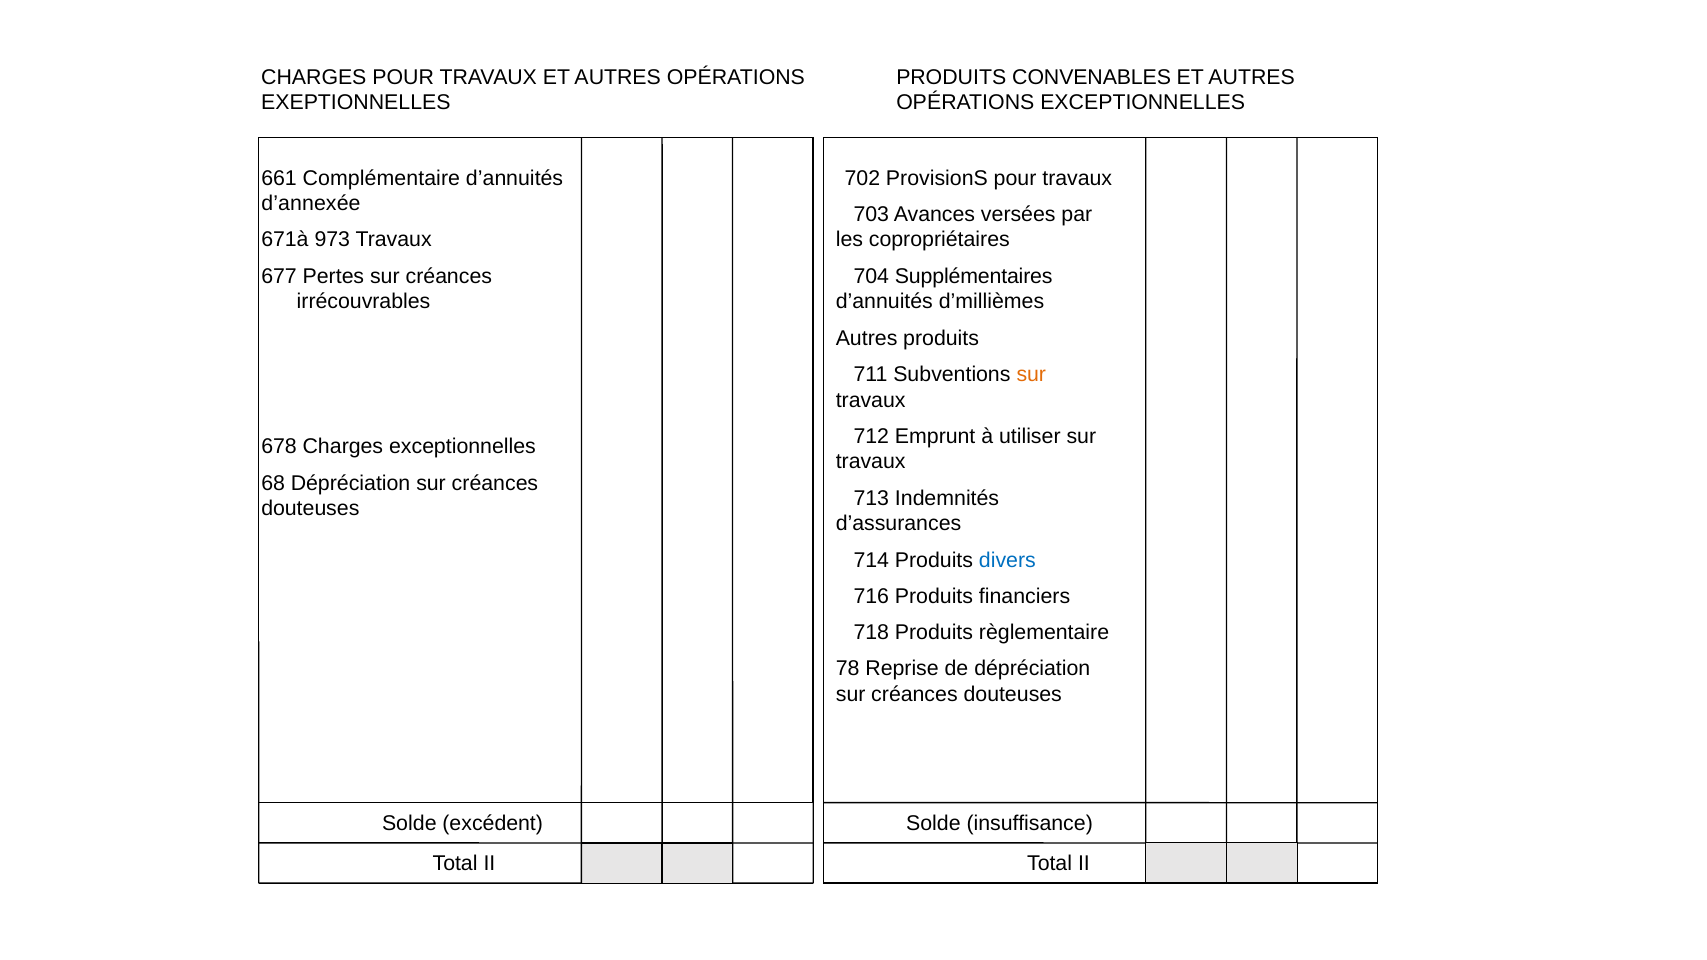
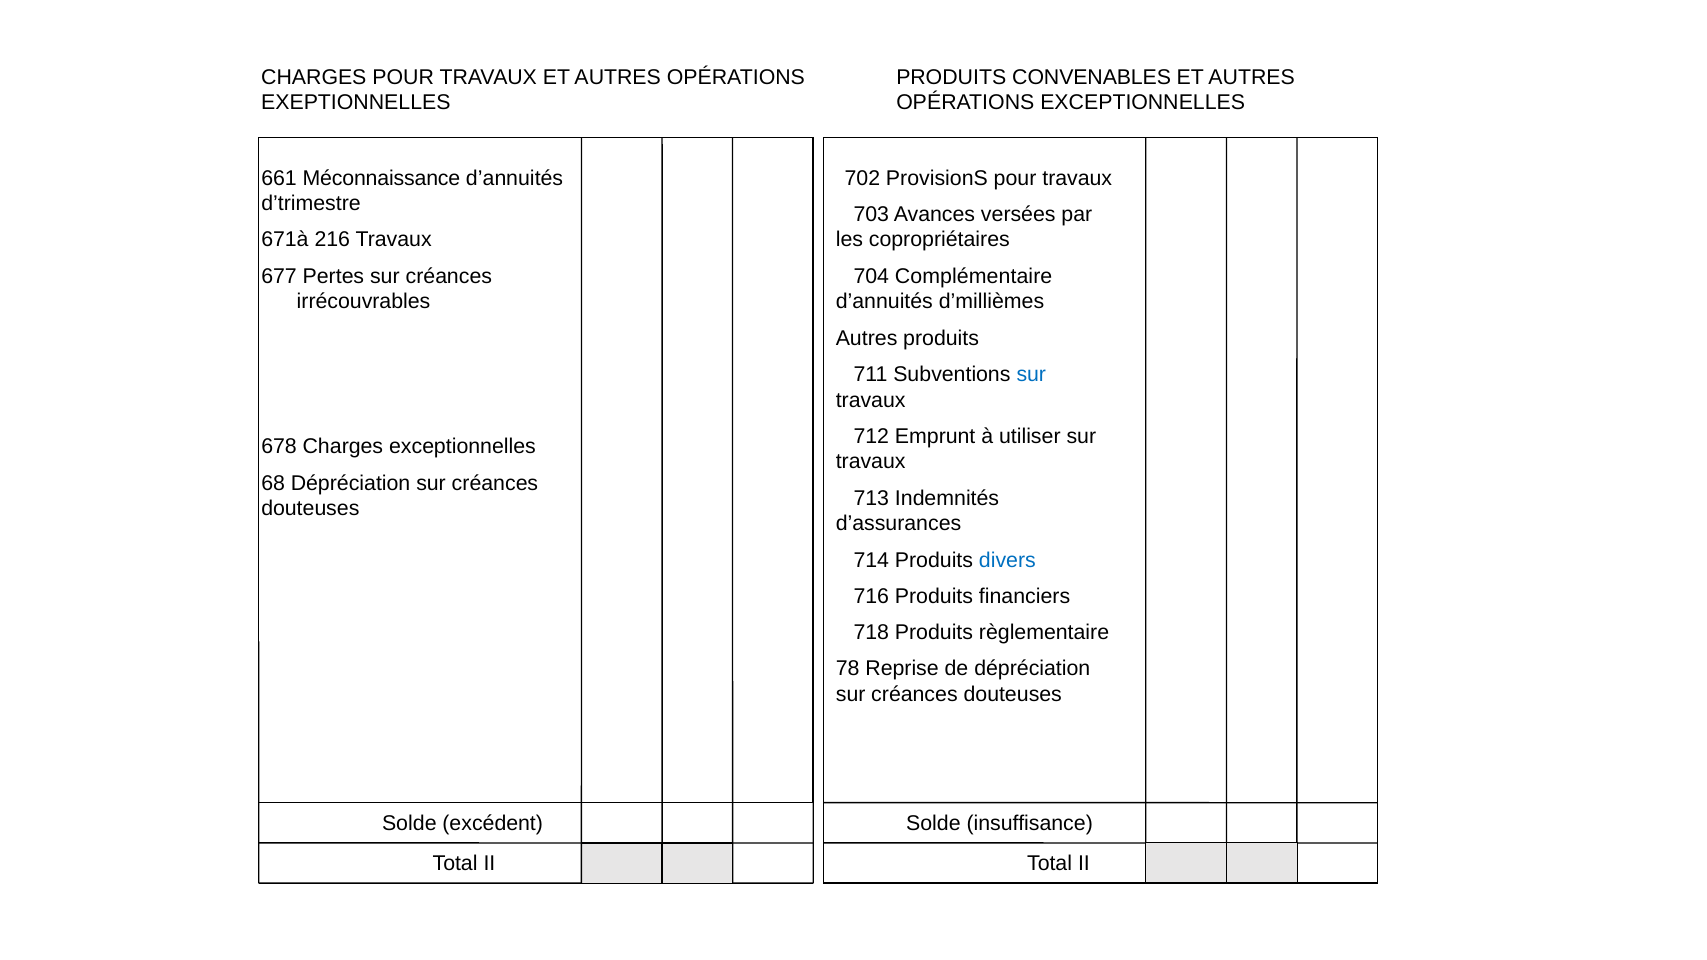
Complémentaire: Complémentaire -> Méconnaissance (381, 178)
d’annexée: d’annexée -> d’trimestre (311, 204)
973: 973 -> 216 (332, 240)
Supplémentaires: Supplémentaires -> Complémentaire (974, 276)
sur colour: orange -> blue (1031, 374)
